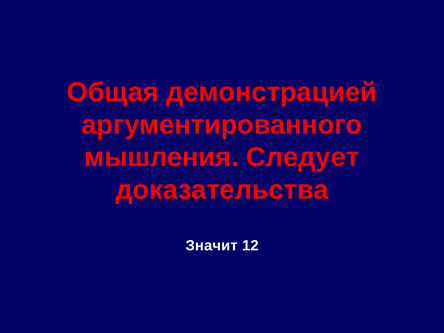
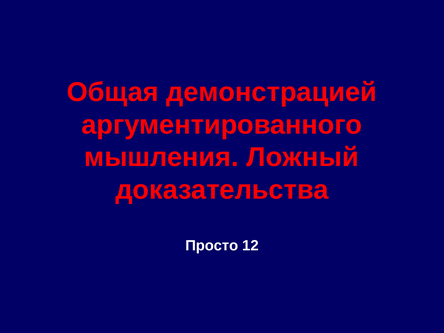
Следует: Следует -> Ложный (303, 157)
Значит: Значит -> Просто (212, 246)
